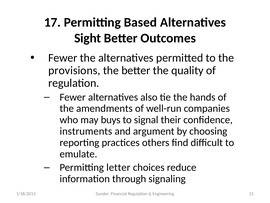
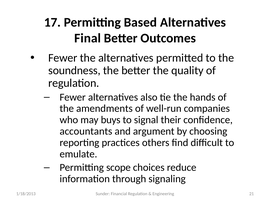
Sight: Sight -> Final (88, 38)
provisions: provisions -> soundness (74, 70)
instruments: instruments -> accountants (86, 131)
letter: letter -> scope (118, 167)
